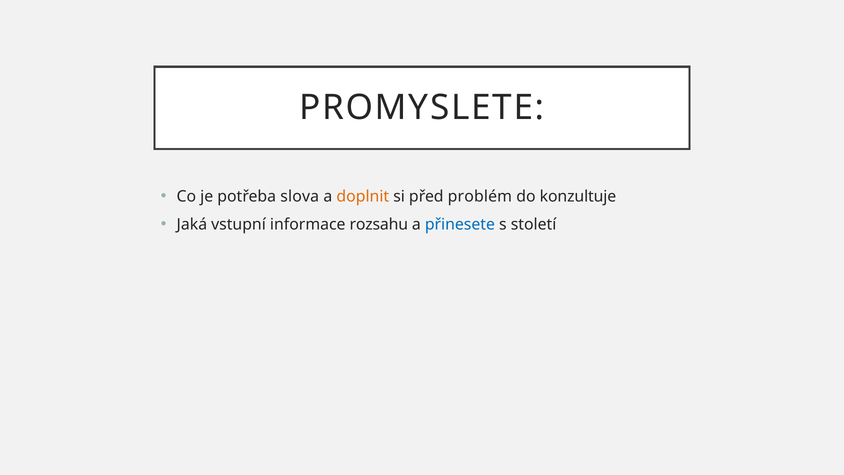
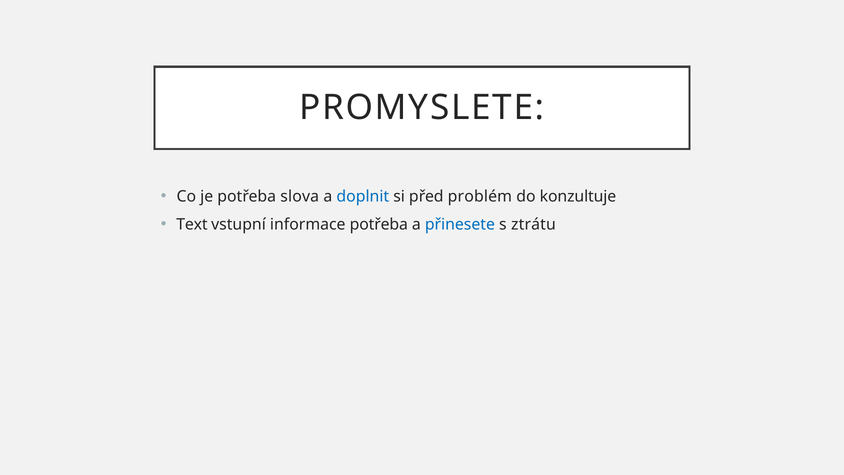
doplnit colour: orange -> blue (363, 196)
Jaká: Jaká -> Text (192, 224)
informace rozsahu: rozsahu -> potřeba (379, 224)
století: století -> ztrátu (533, 224)
